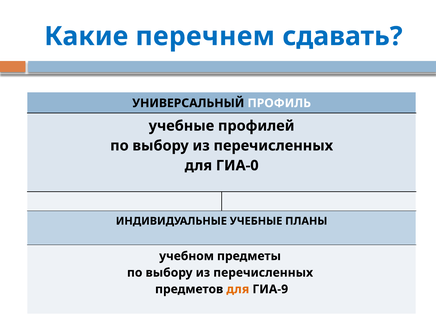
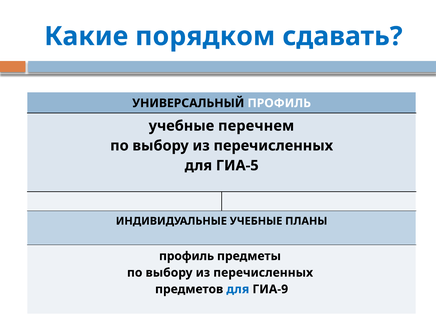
перечнем: перечнем -> порядком (205, 36)
профилей: профилей -> перечнем (256, 126)
ГИА-0: ГИА-0 -> ГИА-5 (237, 166)
учебном: учебном -> профиль (187, 256)
для colour: orange -> blue (238, 289)
